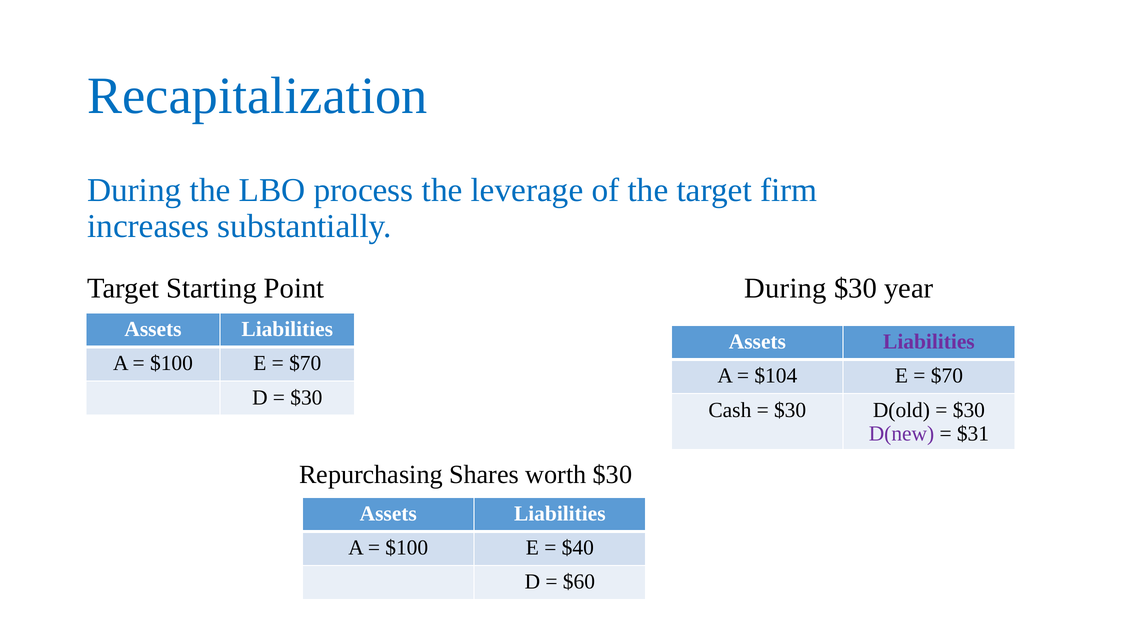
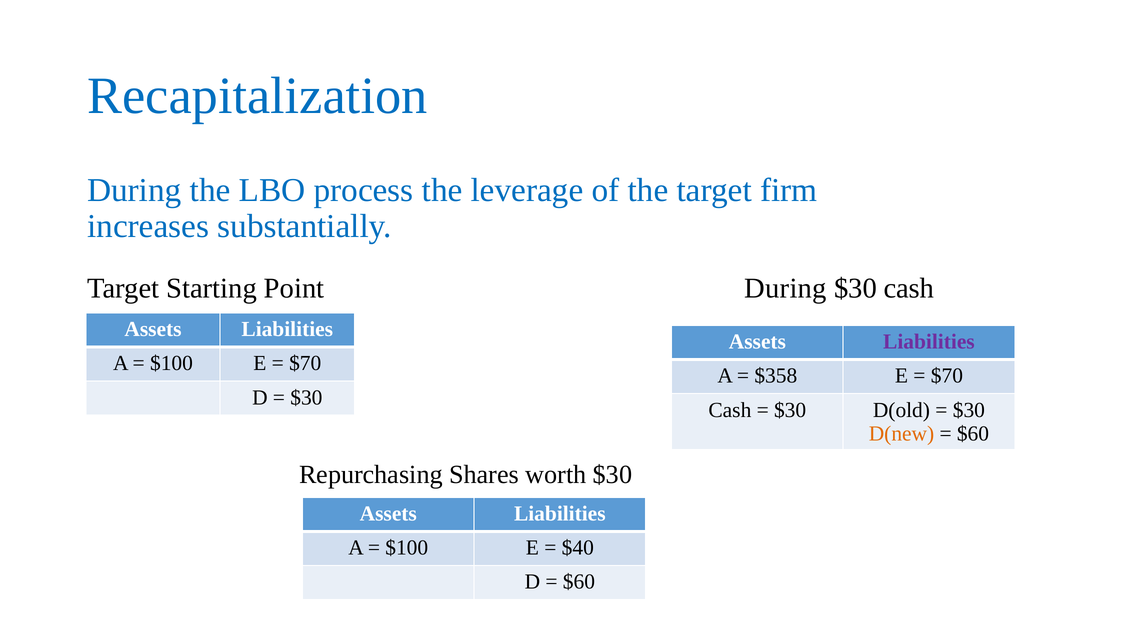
$30 year: year -> cash (909, 289)
$104: $104 -> $358 (776, 376)
D(new colour: purple -> orange (901, 434)
$31: $31 -> $60 (973, 434)
